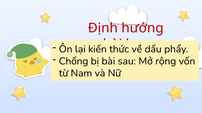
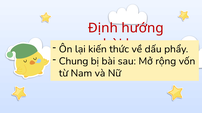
Chống: Chống -> Chung (74, 61)
